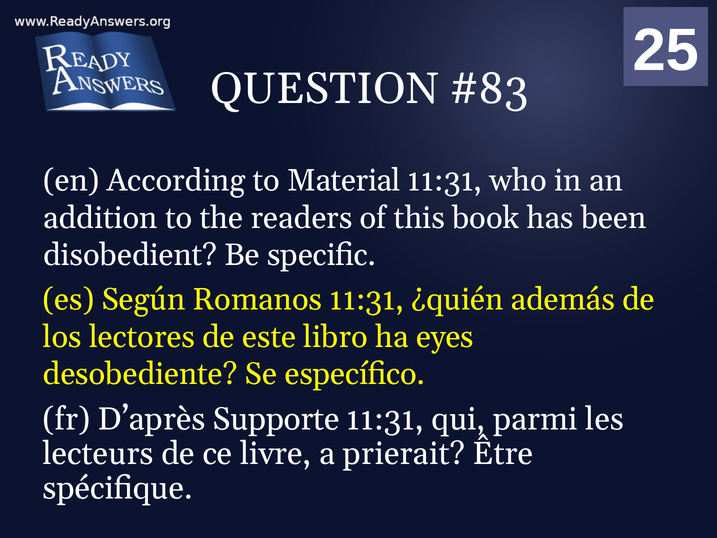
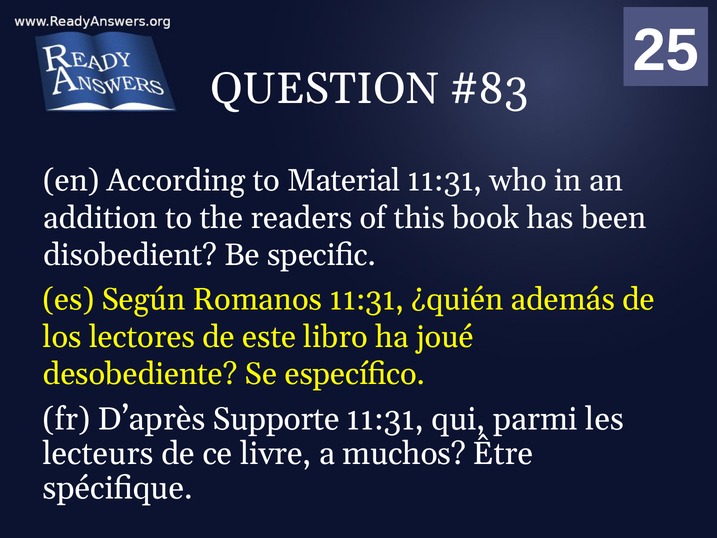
eyes: eyes -> joué (445, 337)
prierait: prierait -> muchos (404, 454)
